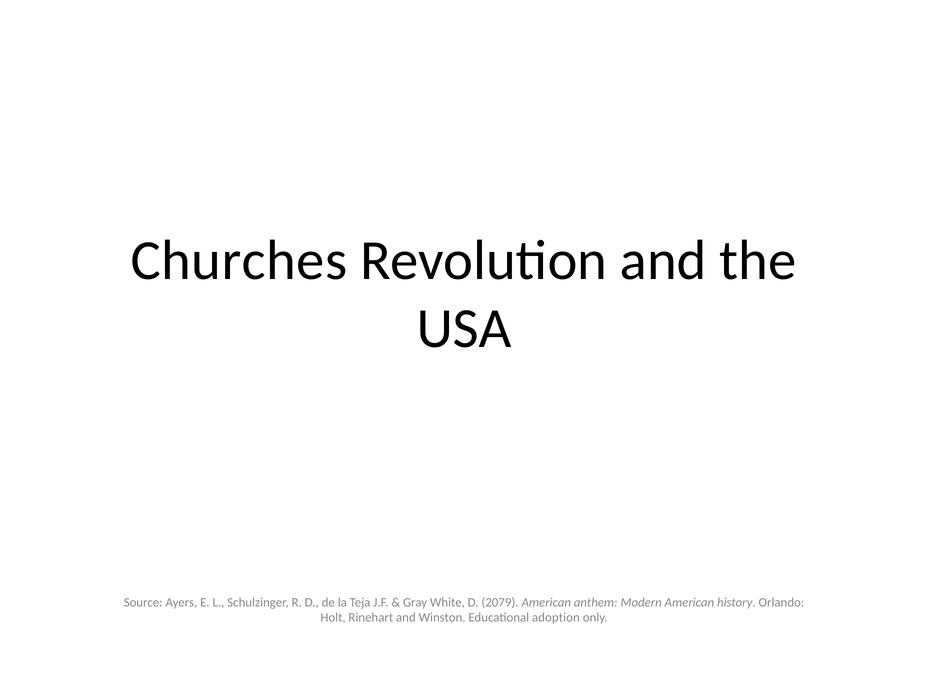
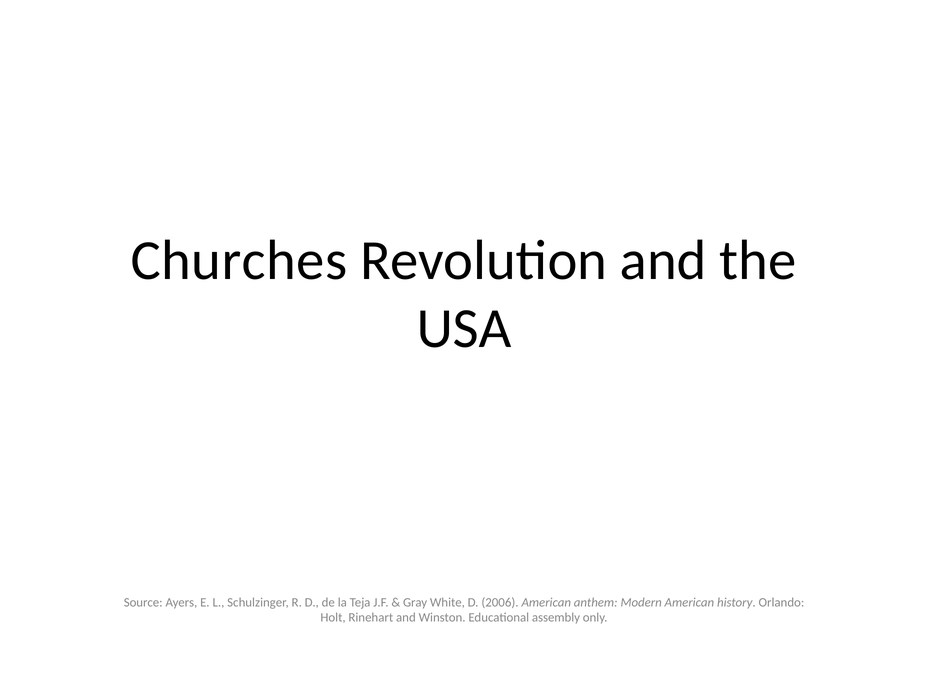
2079: 2079 -> 2006 (500, 602)
adoption: adoption -> assembly (556, 618)
